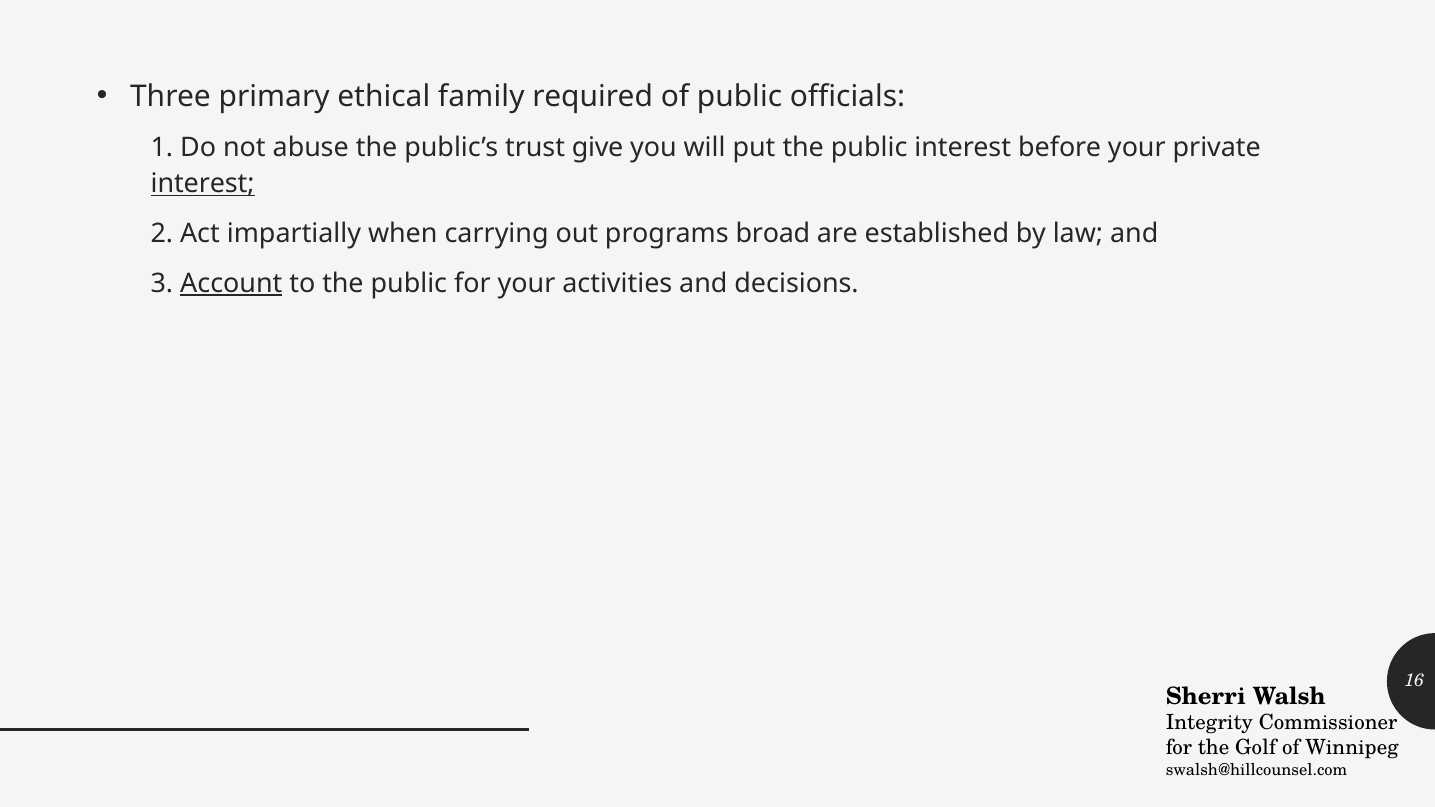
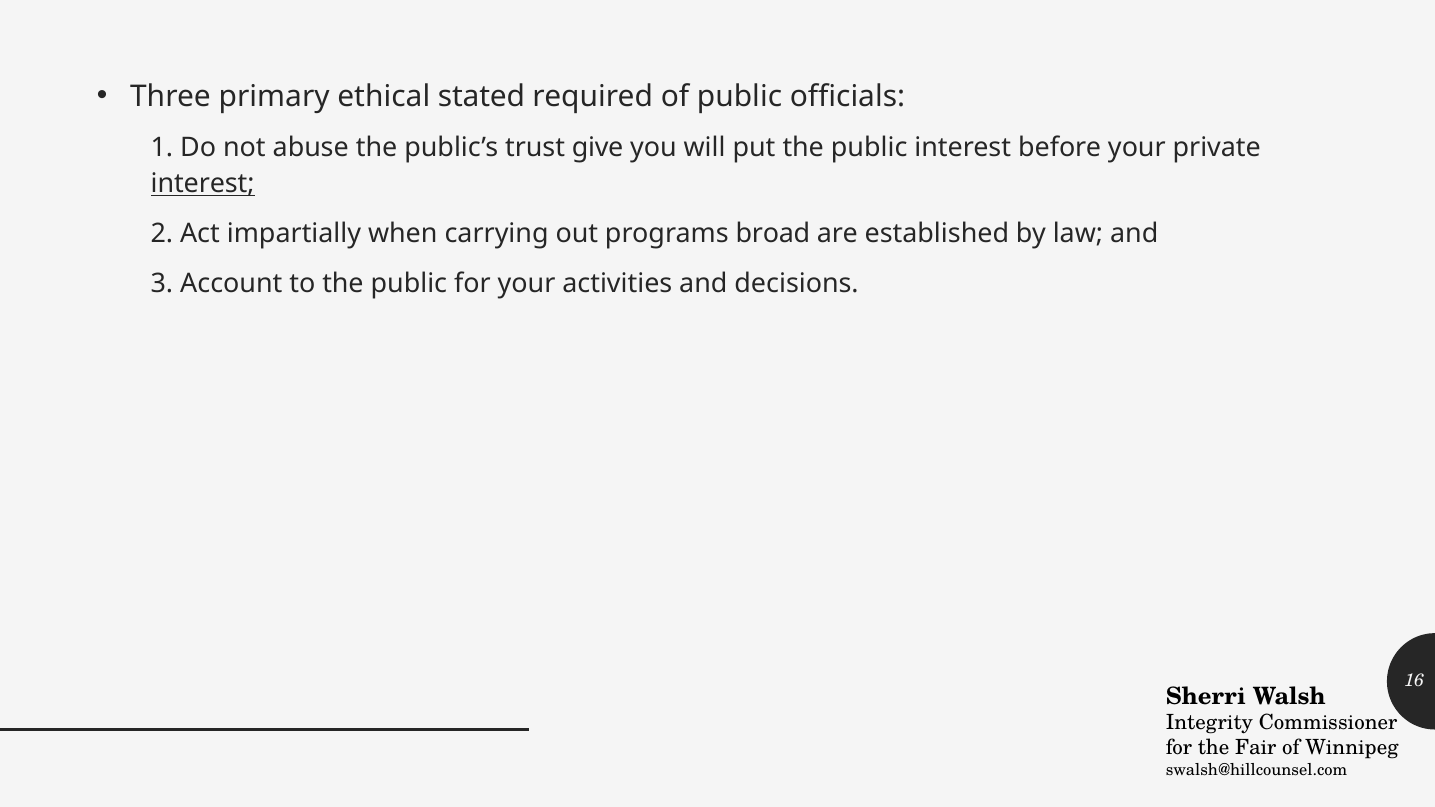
family: family -> stated (481, 97)
Account underline: present -> none (231, 283)
Golf: Golf -> Fair (1256, 748)
